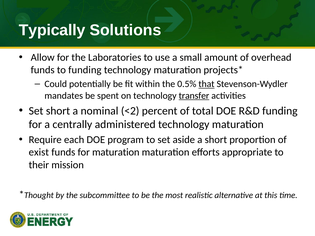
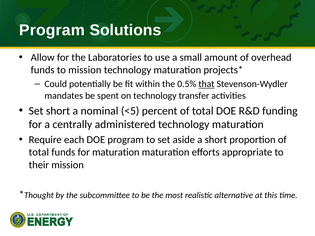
Typically: Typically -> Program (52, 30)
to funding: funding -> mission (85, 70)
transfer underline: present -> none (194, 96)
<2: <2 -> <5 (130, 111)
exist: exist -> total (39, 152)
